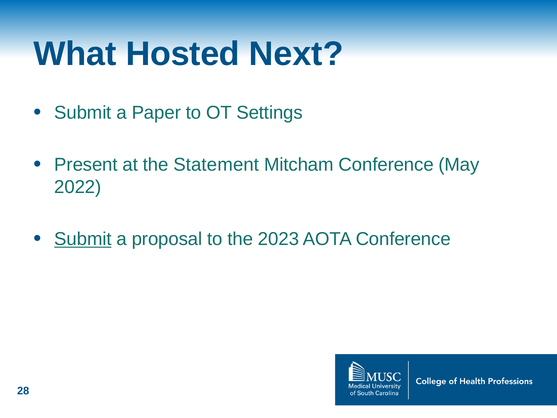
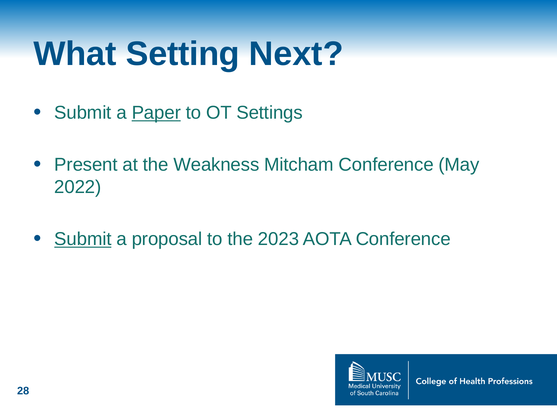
Hosted: Hosted -> Setting (183, 54)
Paper underline: none -> present (156, 113)
Statement: Statement -> Weakness (216, 165)
